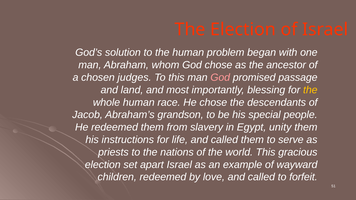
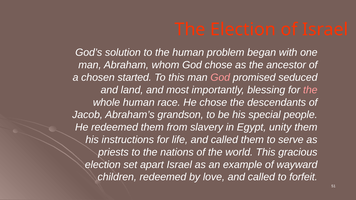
judges: judges -> started (135, 78)
passage: passage -> seduced (298, 78)
the colour: yellow -> pink (310, 90)
